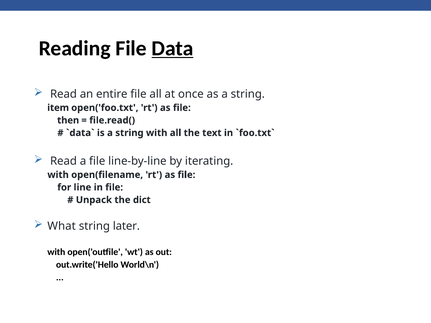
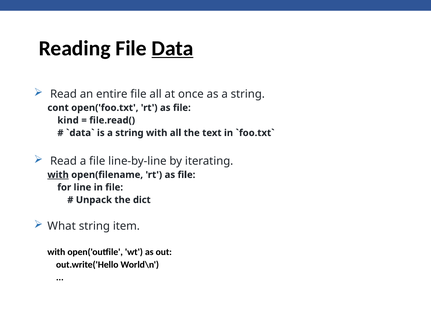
item: item -> cont (58, 108)
then: then -> kind (68, 120)
with underline: none -> present (58, 175)
later: later -> item (126, 226)
